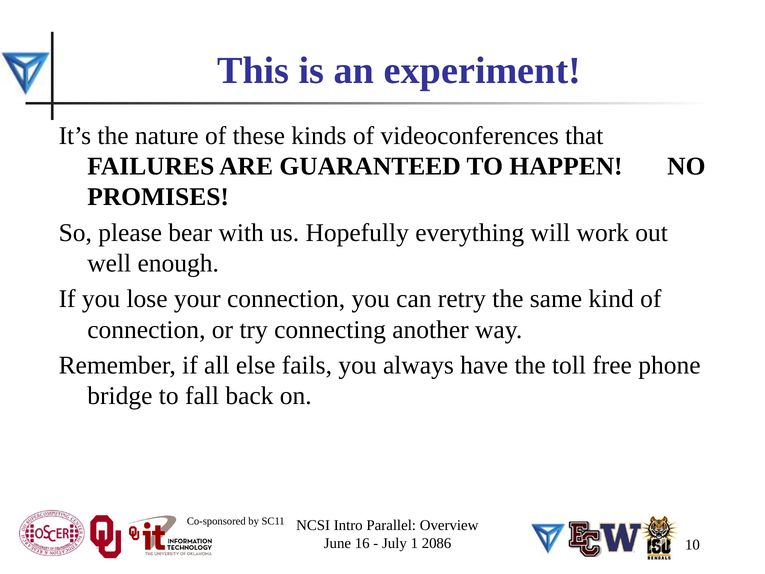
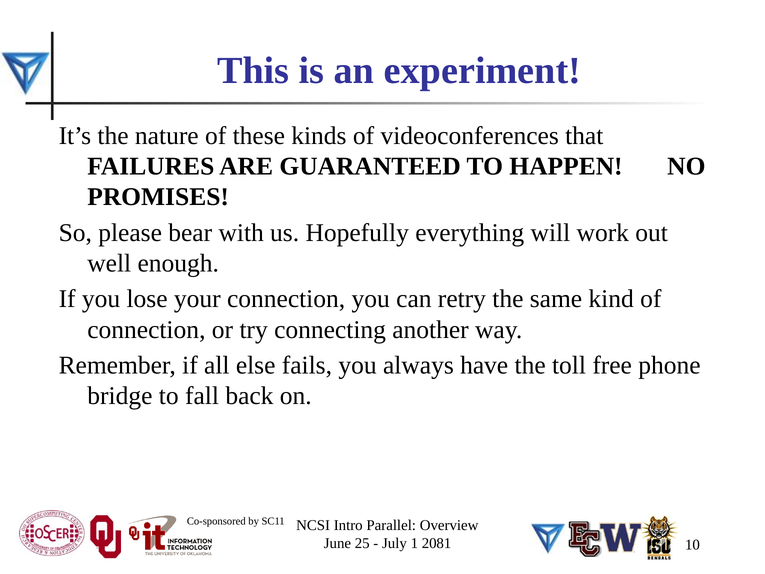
16: 16 -> 25 (362, 543)
2086: 2086 -> 2081 (437, 543)
